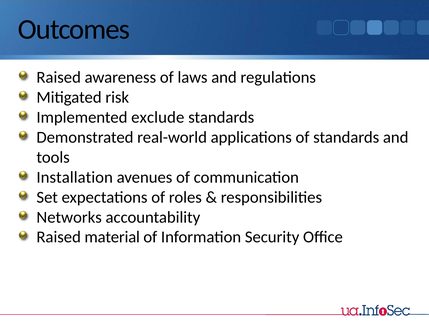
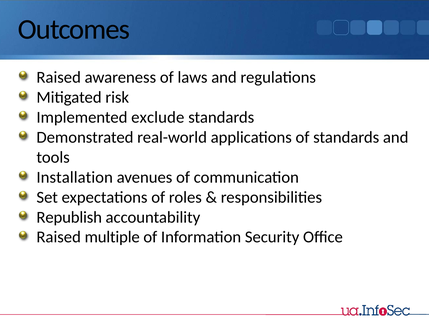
Networks: Networks -> Republish (69, 218)
material: material -> multiple (112, 238)
